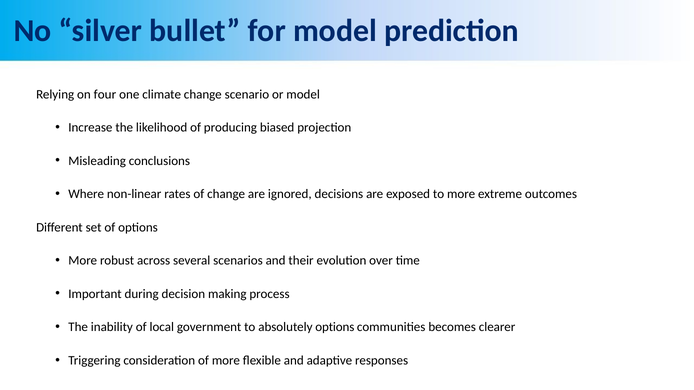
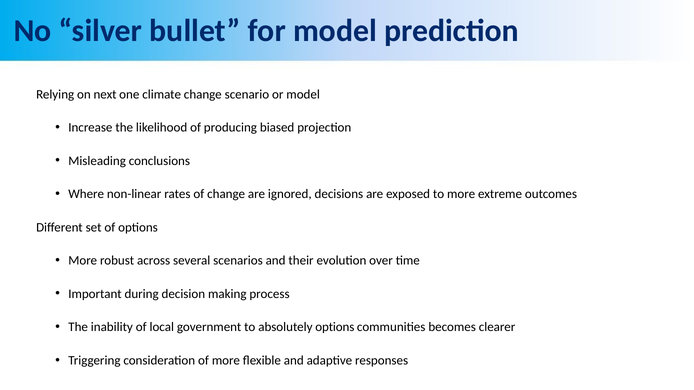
four: four -> next (105, 94)
